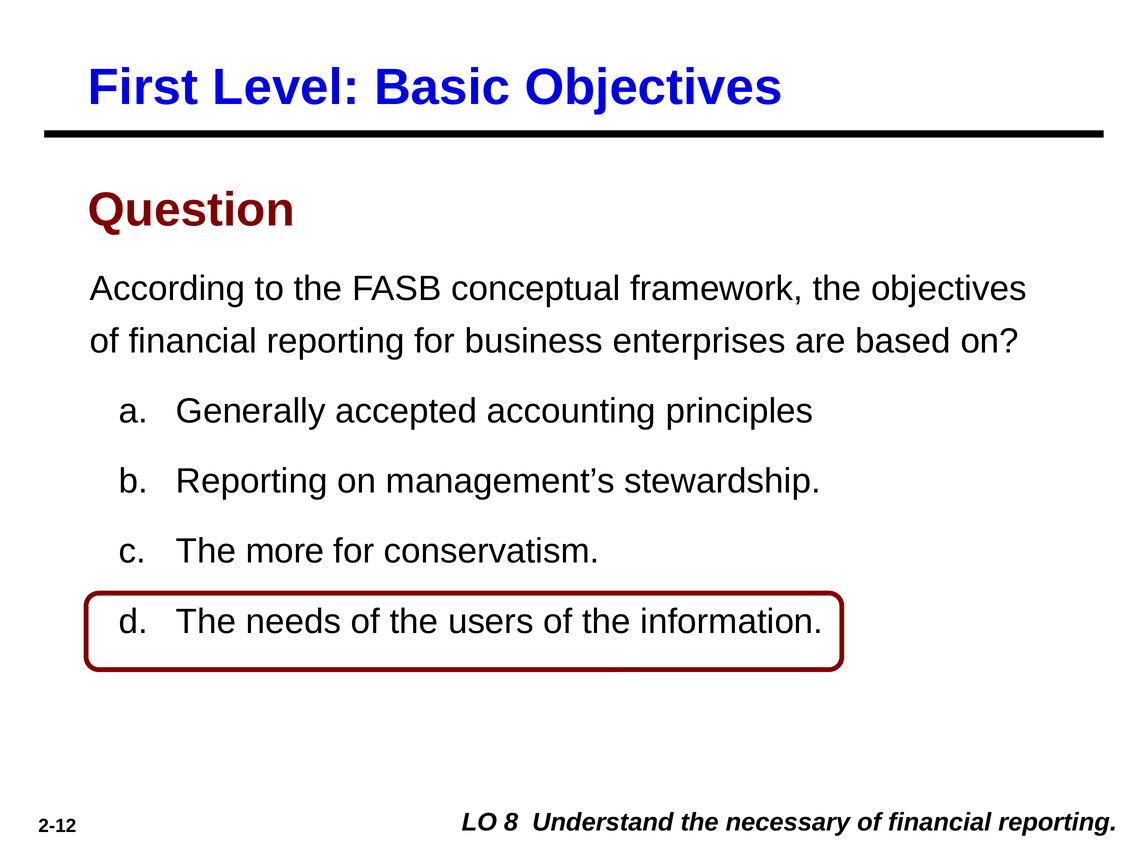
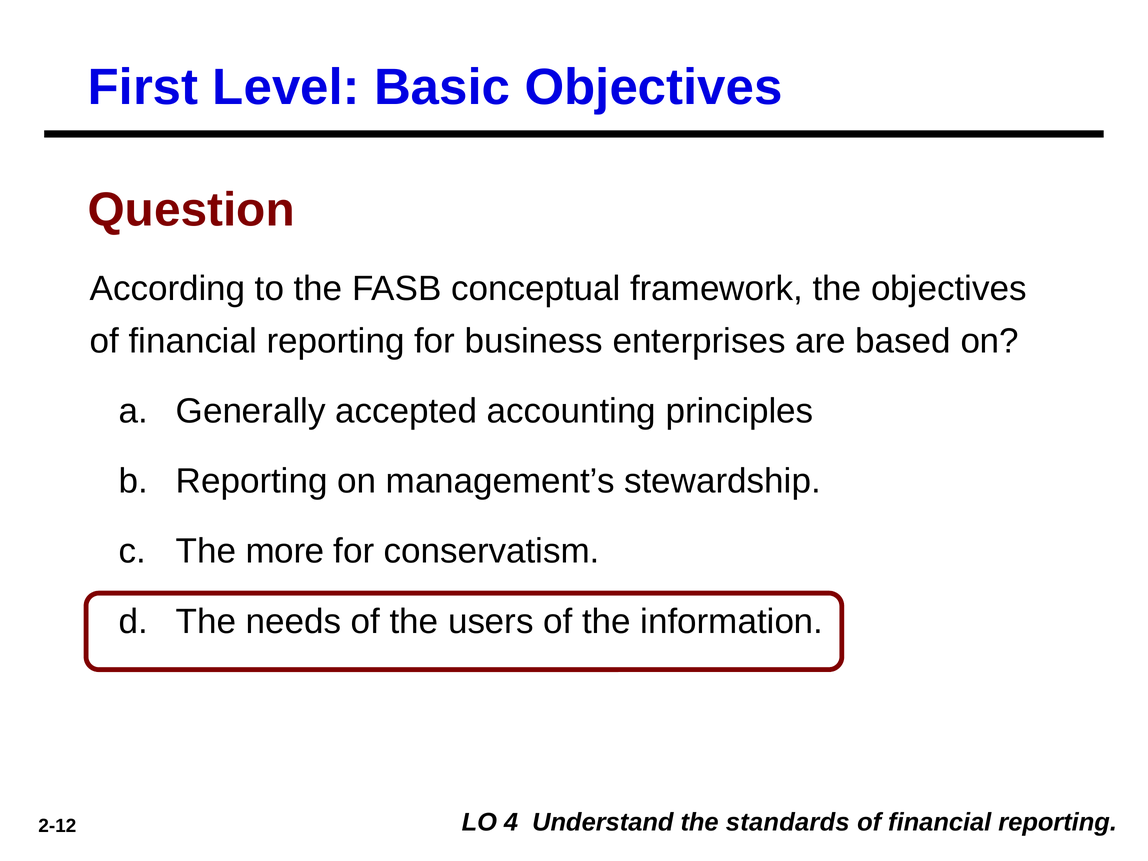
8: 8 -> 4 (511, 822)
necessary: necessary -> standards (788, 822)
